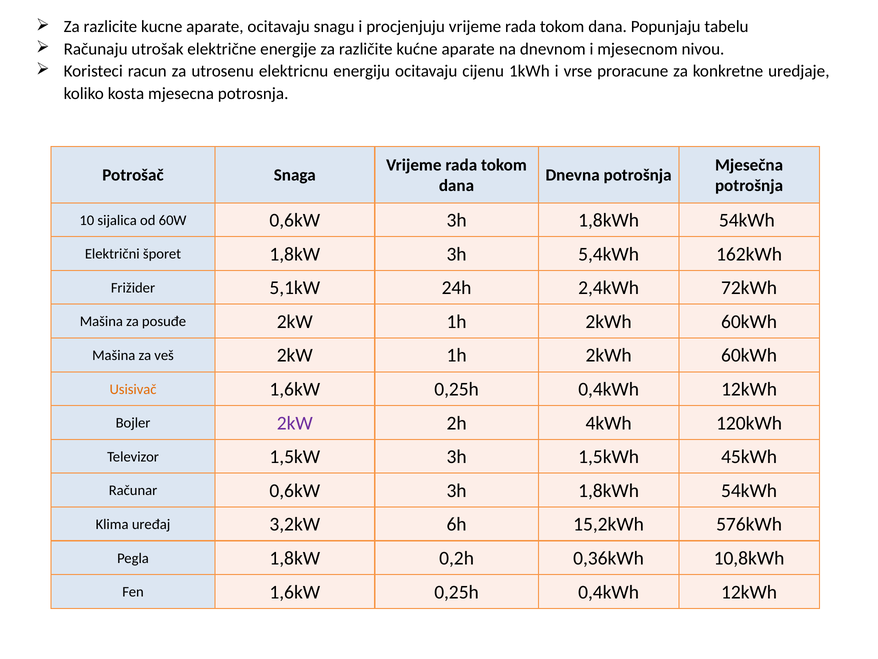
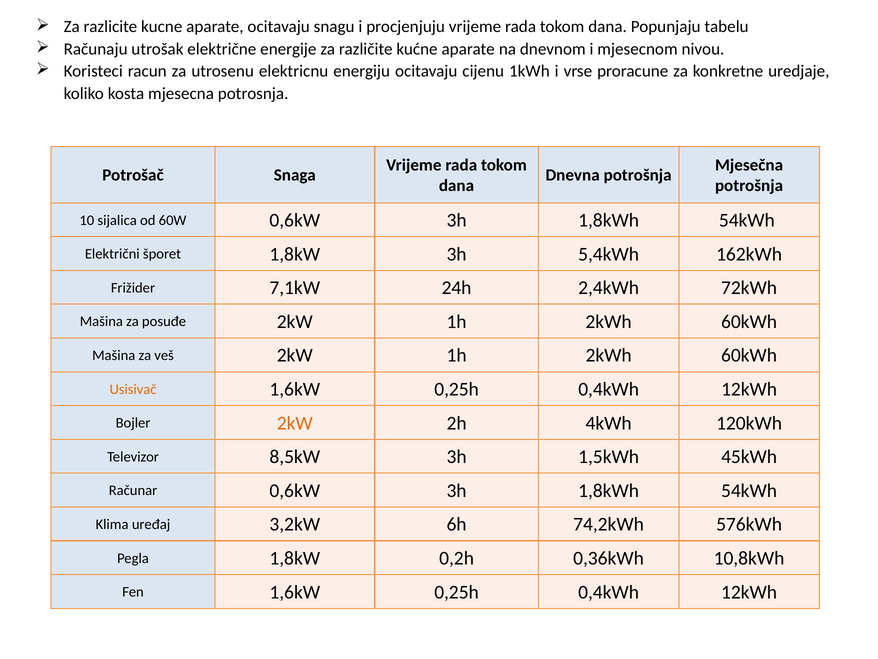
5,1kW: 5,1kW -> 7,1kW (295, 288)
2kW colour: purple -> orange (295, 423)
1,5kW: 1,5kW -> 8,5kW (295, 457)
15,2kWh: 15,2kWh -> 74,2kWh (609, 524)
